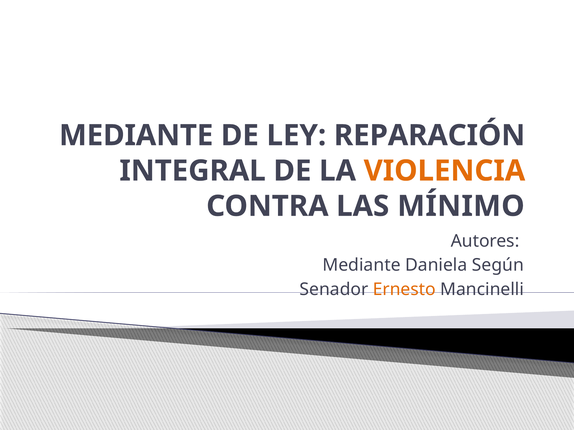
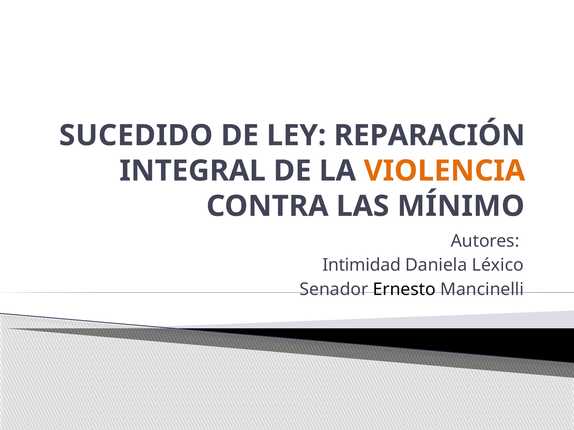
MEDIANTE: MEDIANTE -> SUCEDIDO (136, 136)
Mediante: Mediante -> Intimidad (362, 266)
Según: Según -> Léxico (498, 266)
Ernesto colour: orange -> black (404, 290)
